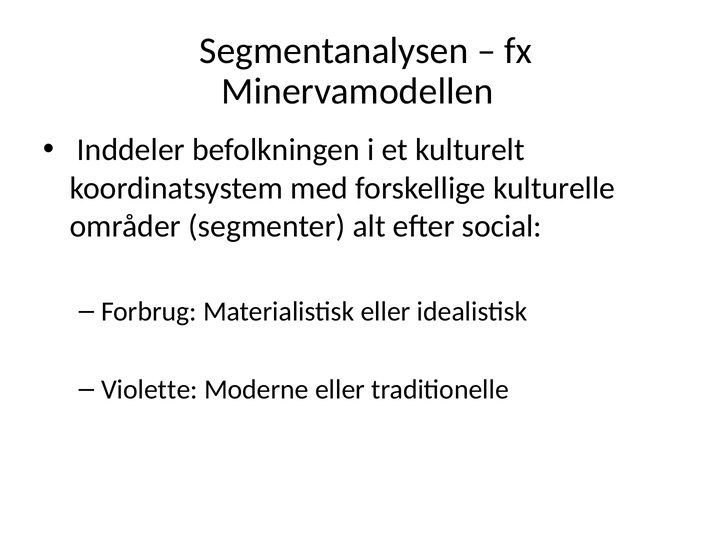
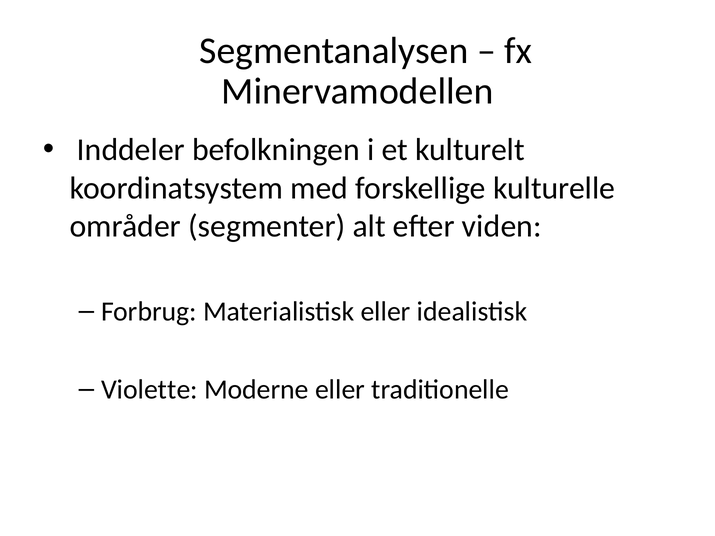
social: social -> viden (502, 226)
